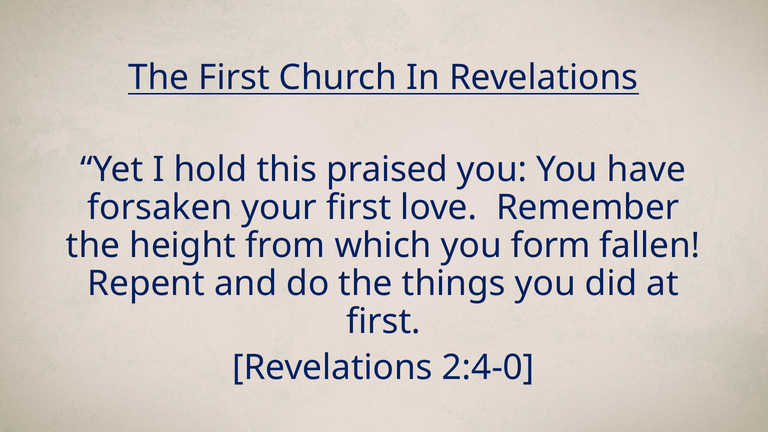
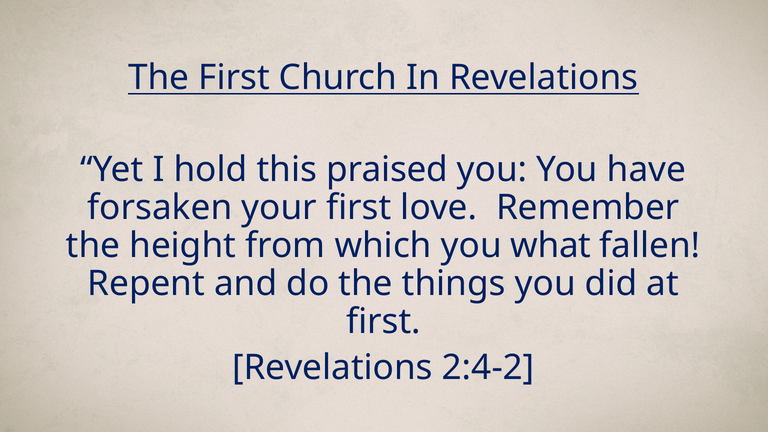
form: form -> what (551, 246)
2:4-0: 2:4-0 -> 2:4-2 (488, 368)
